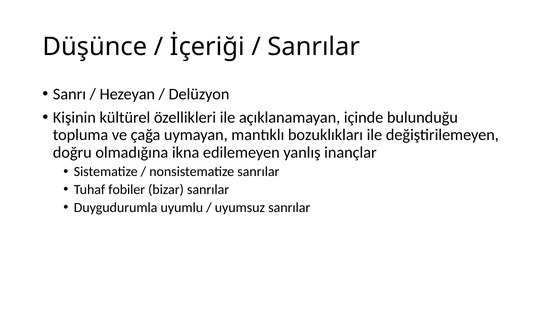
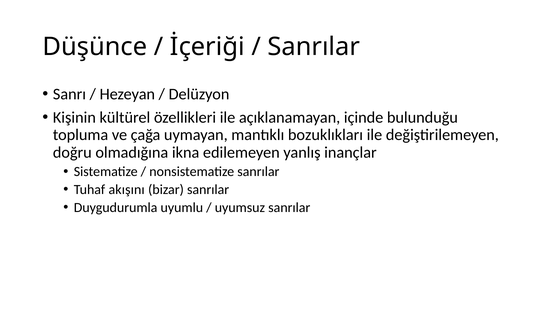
fobiler: fobiler -> akışını (127, 190)
